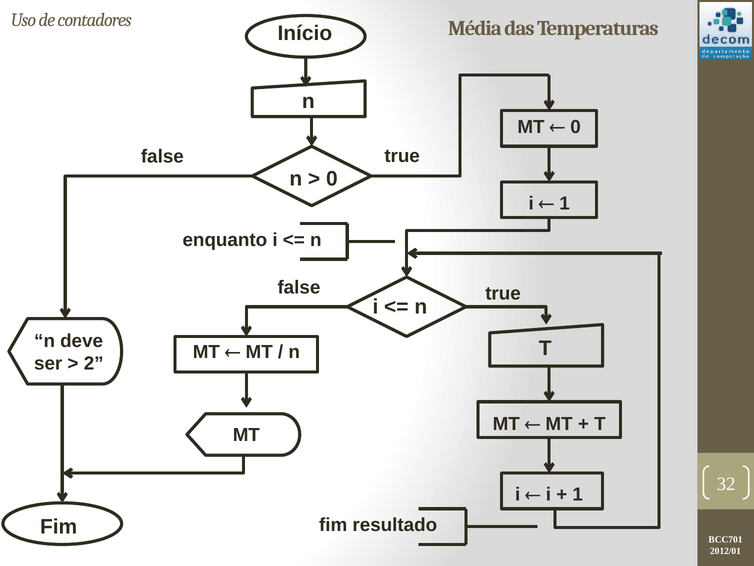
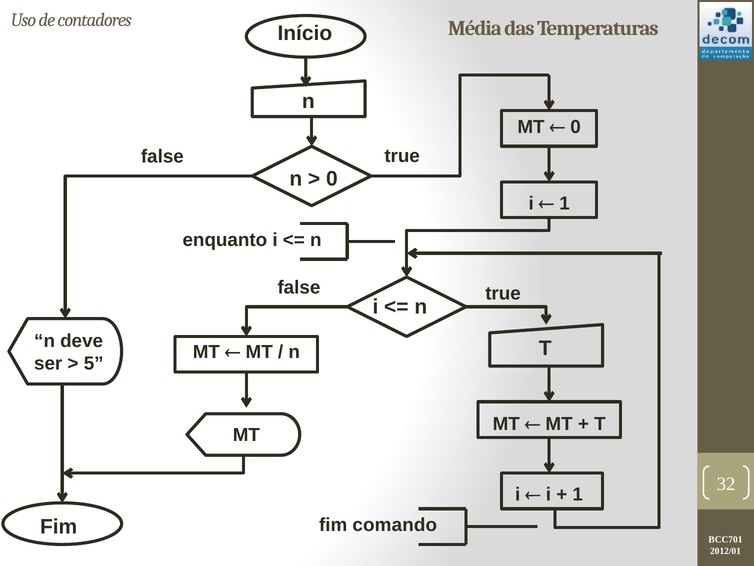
2: 2 -> 5 (94, 363)
resultado: resultado -> comando (395, 525)
